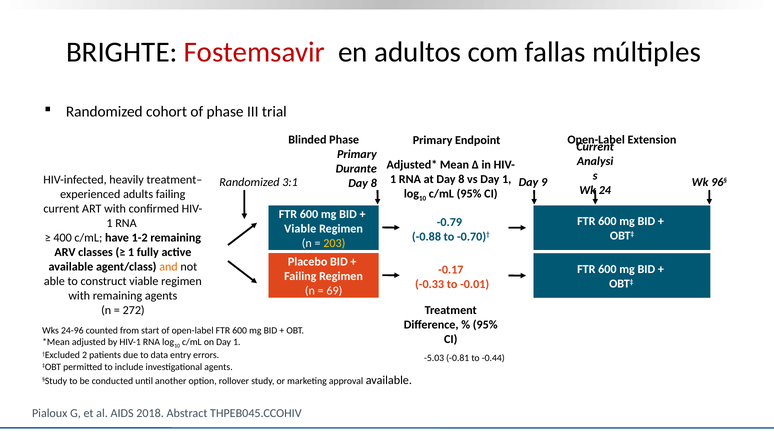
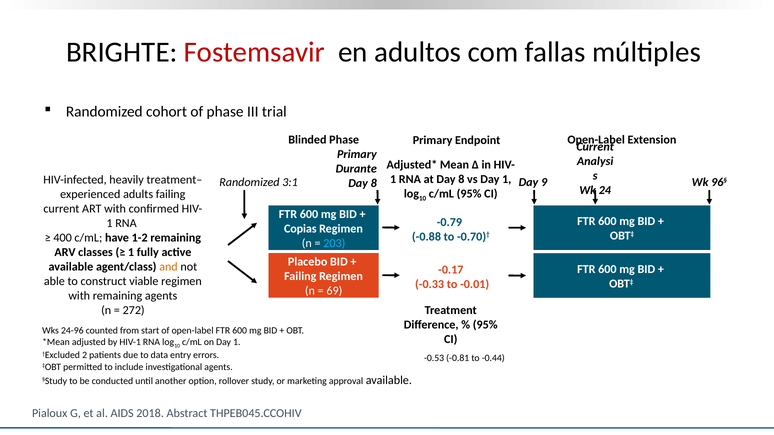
Viable: Viable -> Copias (300, 229)
203 colour: yellow -> light blue (334, 243)
-5.03: -5.03 -> -0.53 (434, 358)
